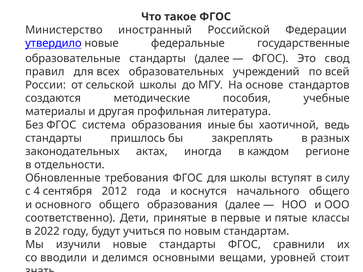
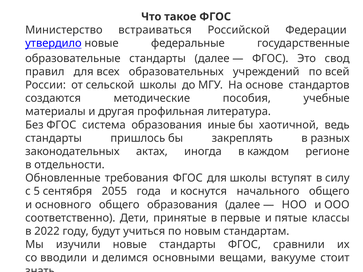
иностранный: иностранный -> встраиваться (155, 30)
4: 4 -> 5 (37, 191)
2012: 2012 -> 2055 (114, 191)
уровней: уровней -> вакууме (293, 258)
